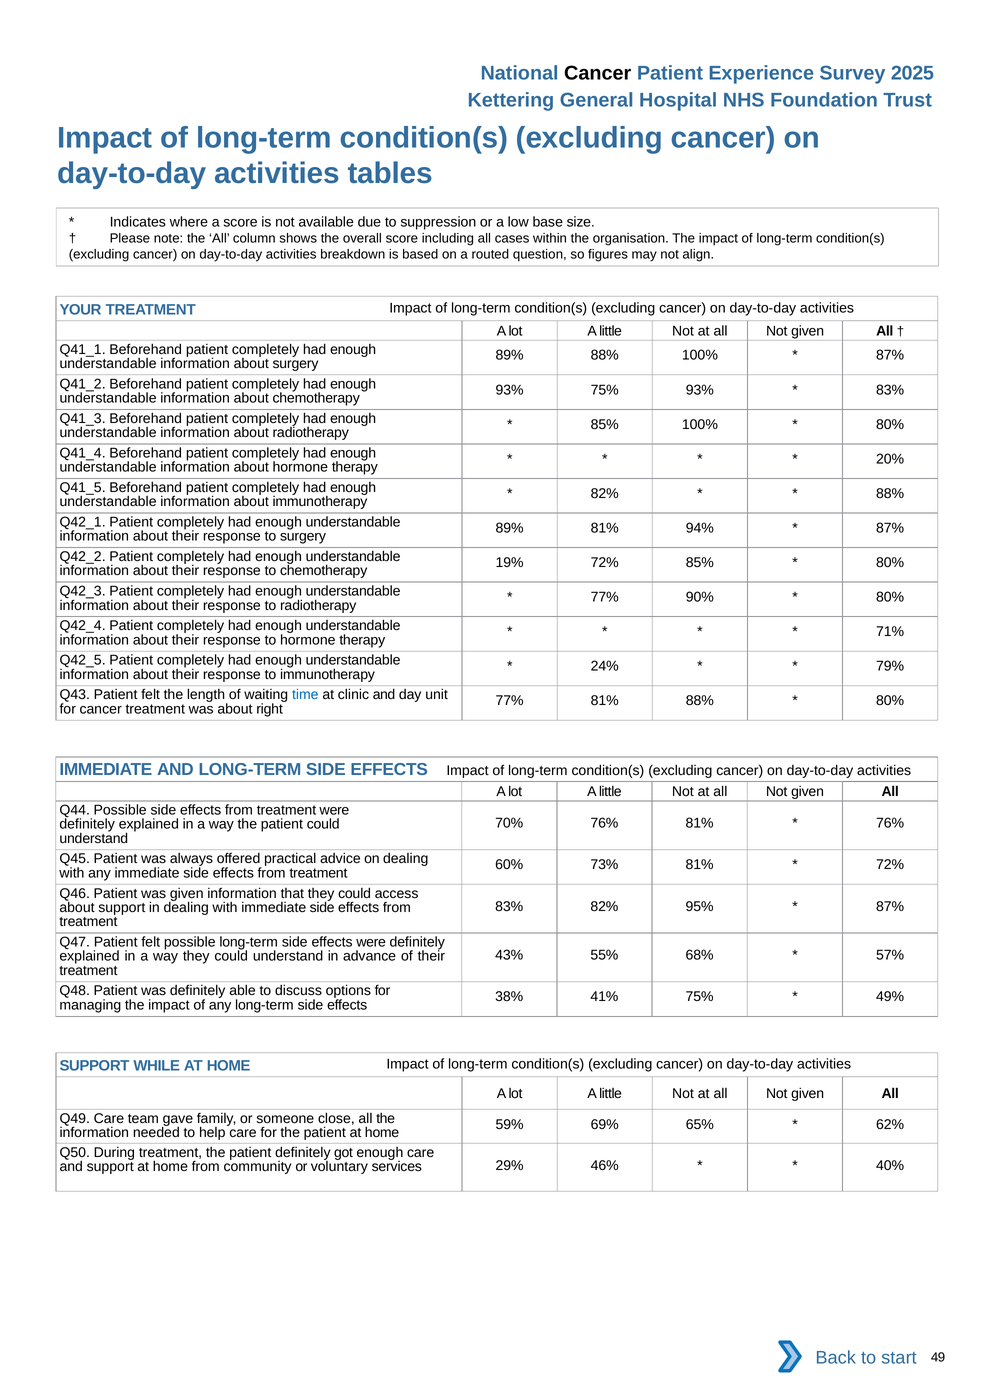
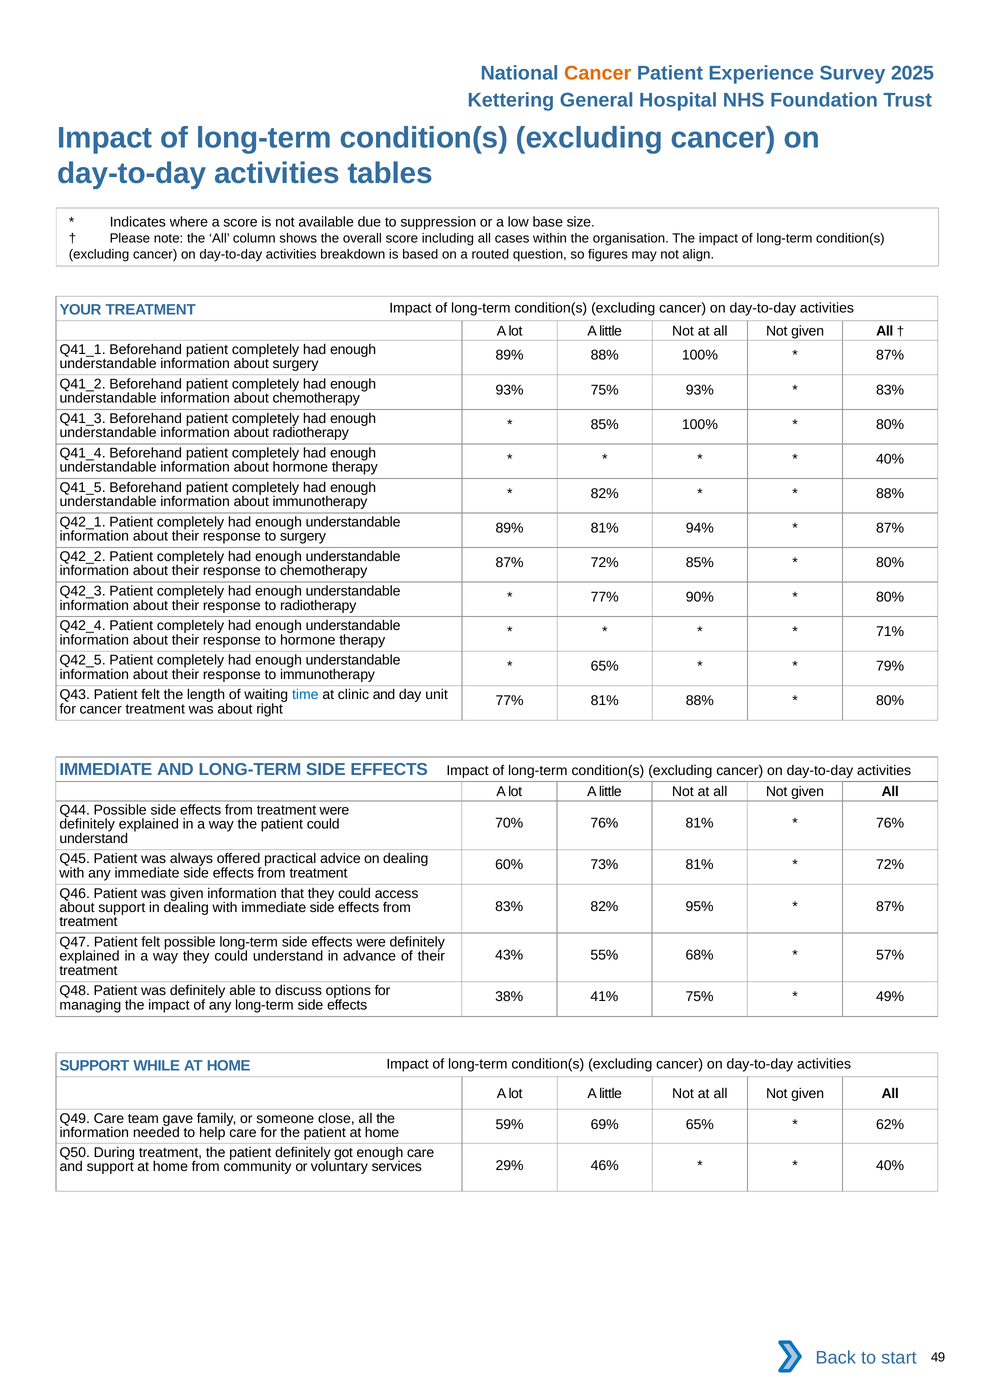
Cancer colour: black -> orange (598, 73)
20%: 20% -> 40% (890, 459)
19%: 19% -> 87% (510, 563)
24%: 24% -> 65% (605, 666)
